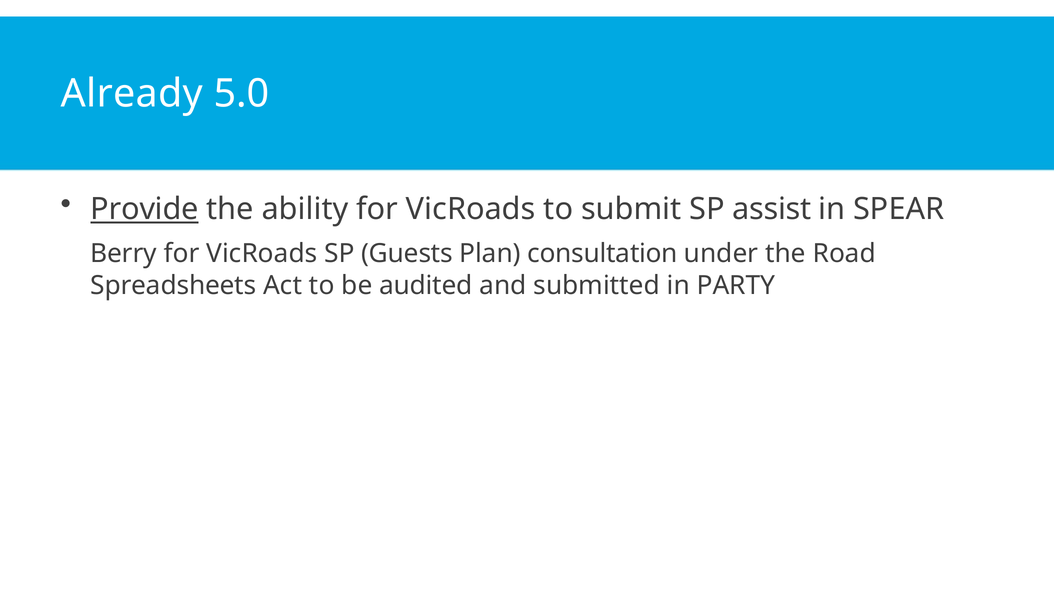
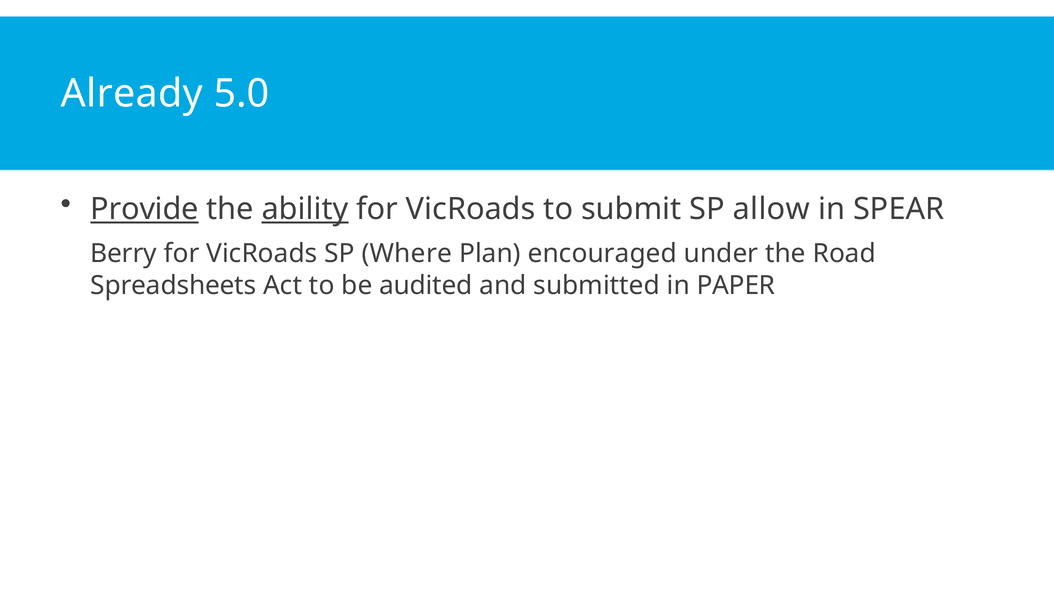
ability underline: none -> present (305, 209)
assist: assist -> allow (771, 209)
Guests: Guests -> Where (407, 254)
consultation: consultation -> encouraged (602, 254)
PARTY: PARTY -> PAPER (736, 285)
